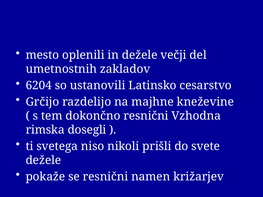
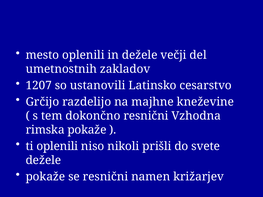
6204: 6204 -> 1207 (39, 86)
rimska dosegli: dosegli -> pokaže (87, 130)
ti svetega: svetega -> oplenili (57, 146)
